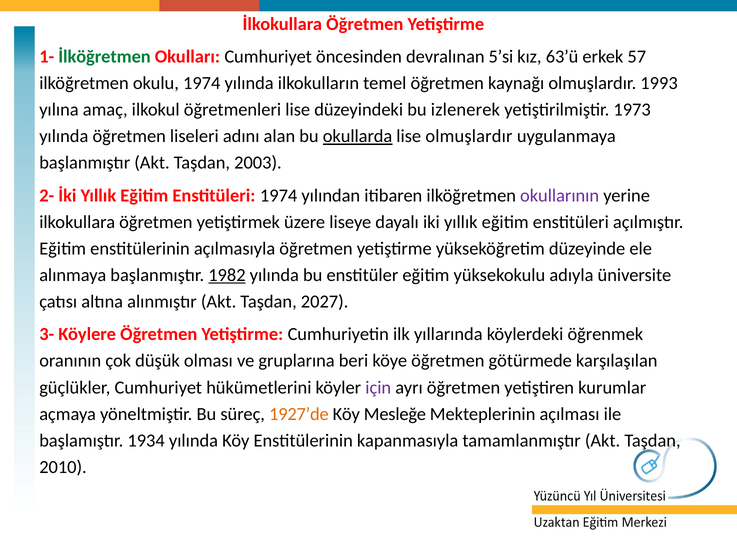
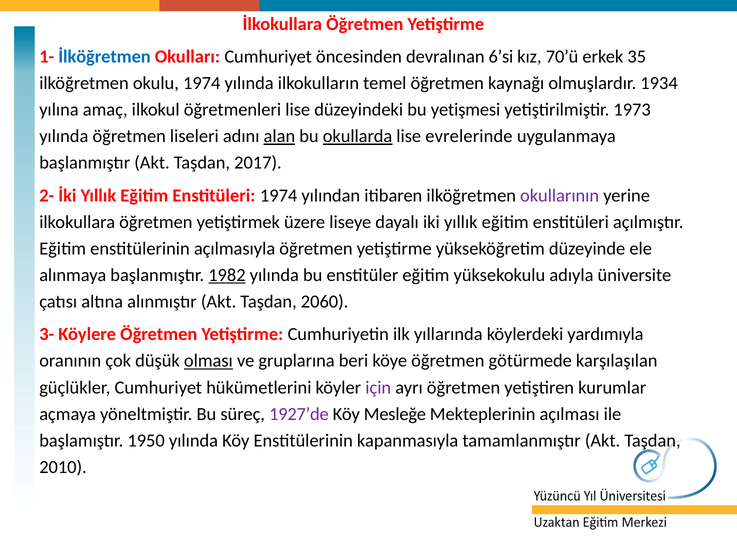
İlköğretmen colour: green -> blue (104, 57)
5’si: 5’si -> 6’si (501, 57)
63’ü: 63’ü -> 70’ü (562, 57)
57: 57 -> 35 (637, 57)
1993: 1993 -> 1934 (659, 83)
izlenerek: izlenerek -> yetişmesi (466, 110)
alan underline: none -> present (279, 136)
lise olmuşlardır: olmuşlardır -> evrelerinde (469, 136)
2003: 2003 -> 2017 (258, 163)
2027: 2027 -> 2060 (325, 302)
öğrenmek: öğrenmek -> yardımıyla (605, 334)
olması underline: none -> present (208, 361)
1927’de colour: orange -> purple (299, 414)
1934: 1934 -> 1950 (146, 440)
